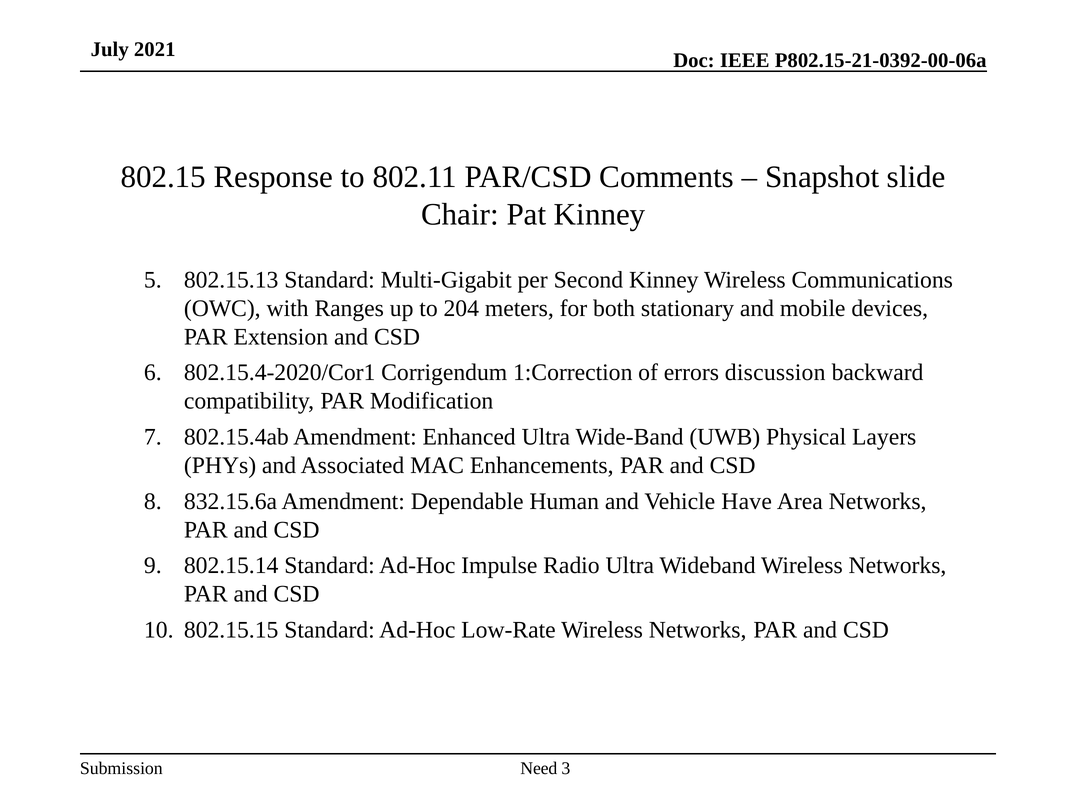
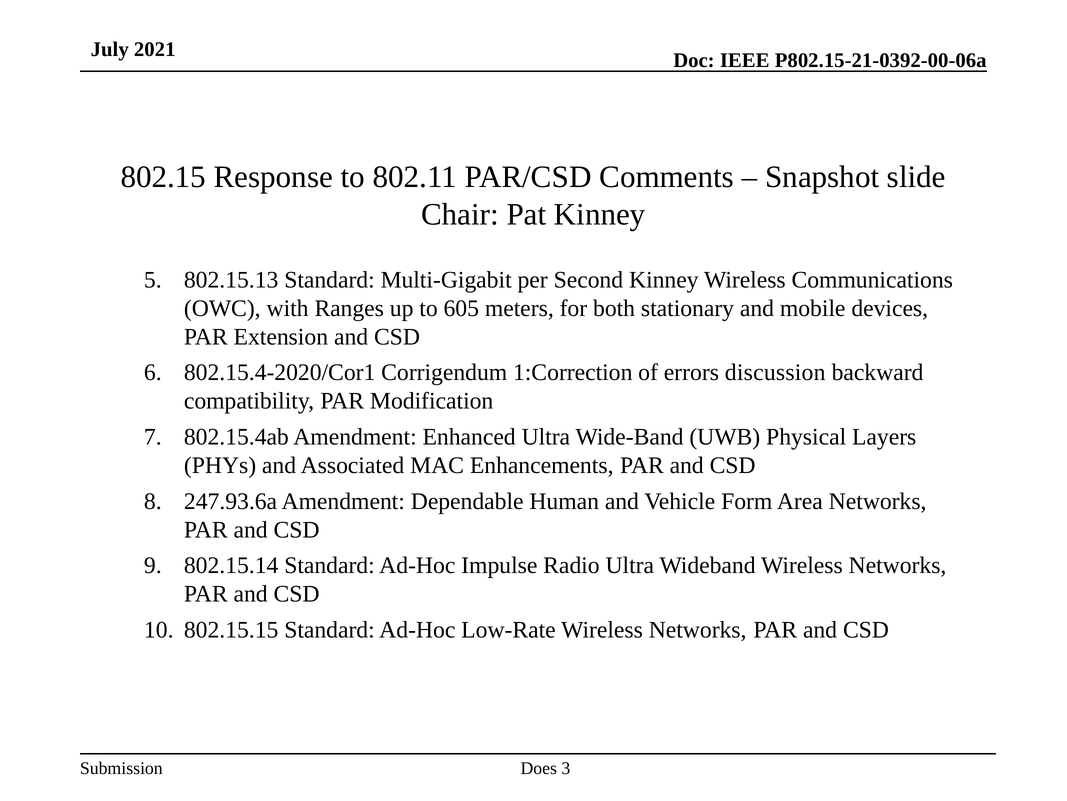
204: 204 -> 605 (461, 308)
832.15.6a: 832.15.6a -> 247.93.6a (231, 501)
Have: Have -> Form (747, 501)
Need: Need -> Does (539, 768)
